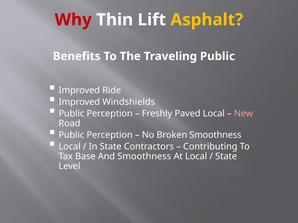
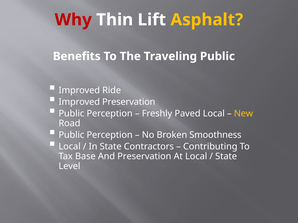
Improved Windshields: Windshields -> Preservation (129, 102)
New colour: pink -> yellow (243, 114)
And Smoothness: Smoothness -> Preservation (144, 157)
